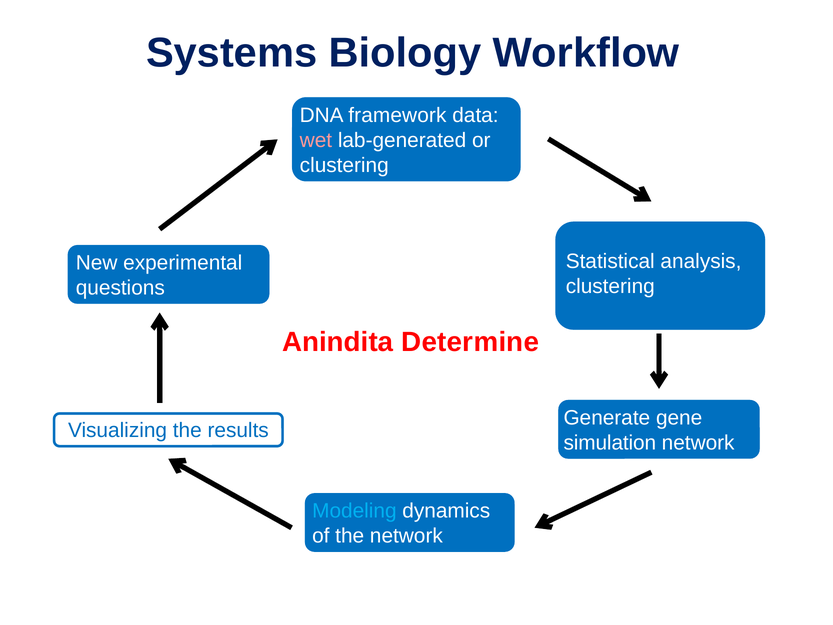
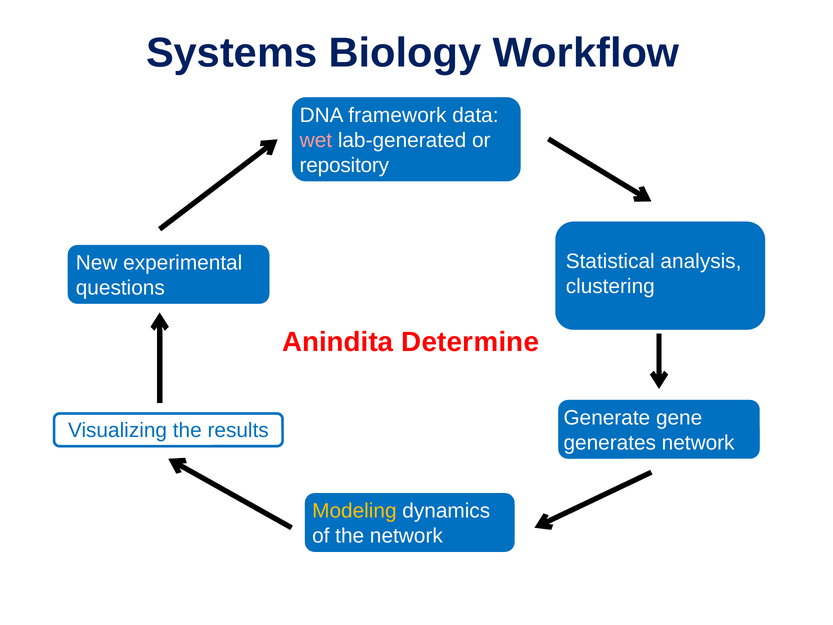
clustering: clustering -> repository (344, 165)
simulation: simulation -> generates (610, 443)
Modeling colour: light blue -> yellow (354, 511)
